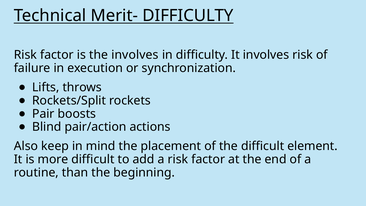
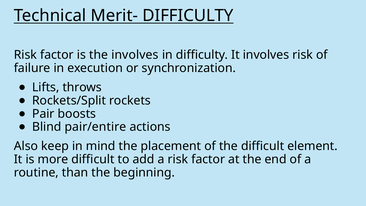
pair/action: pair/action -> pair/entire (95, 127)
